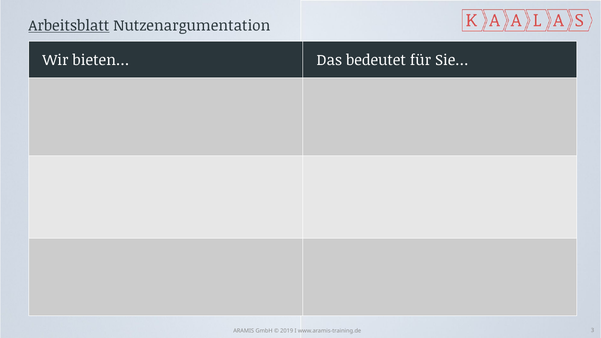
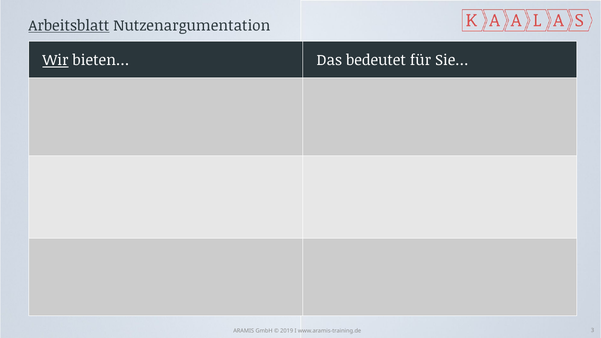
Wir underline: none -> present (56, 60)
